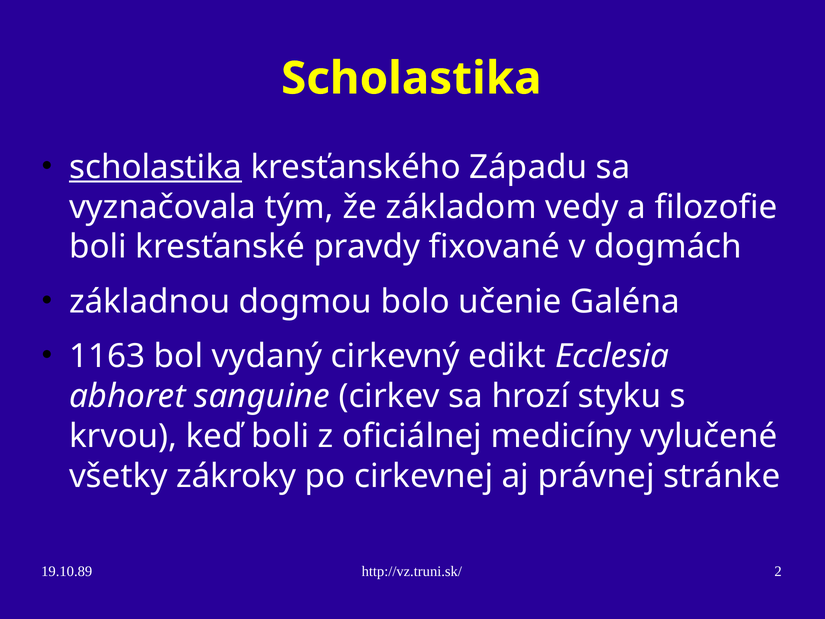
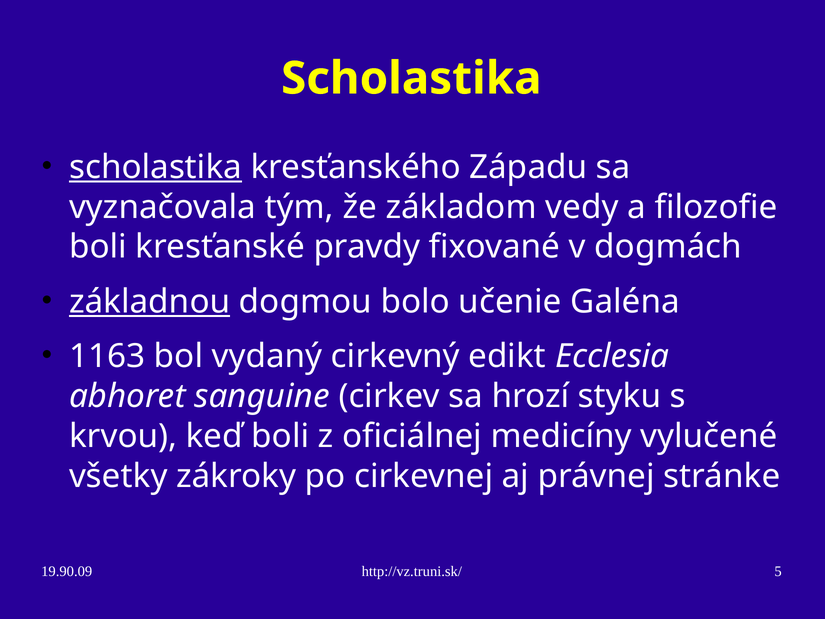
základnou underline: none -> present (150, 302)
19.10.89: 19.10.89 -> 19.90.09 (67, 572)
2: 2 -> 5 (778, 572)
